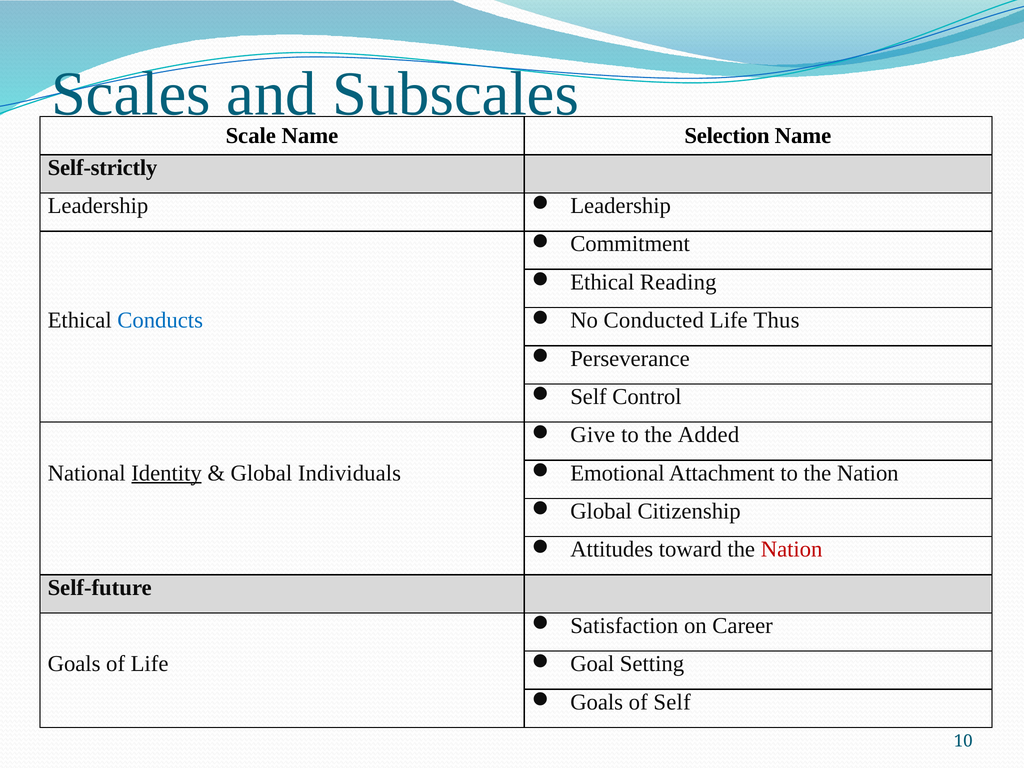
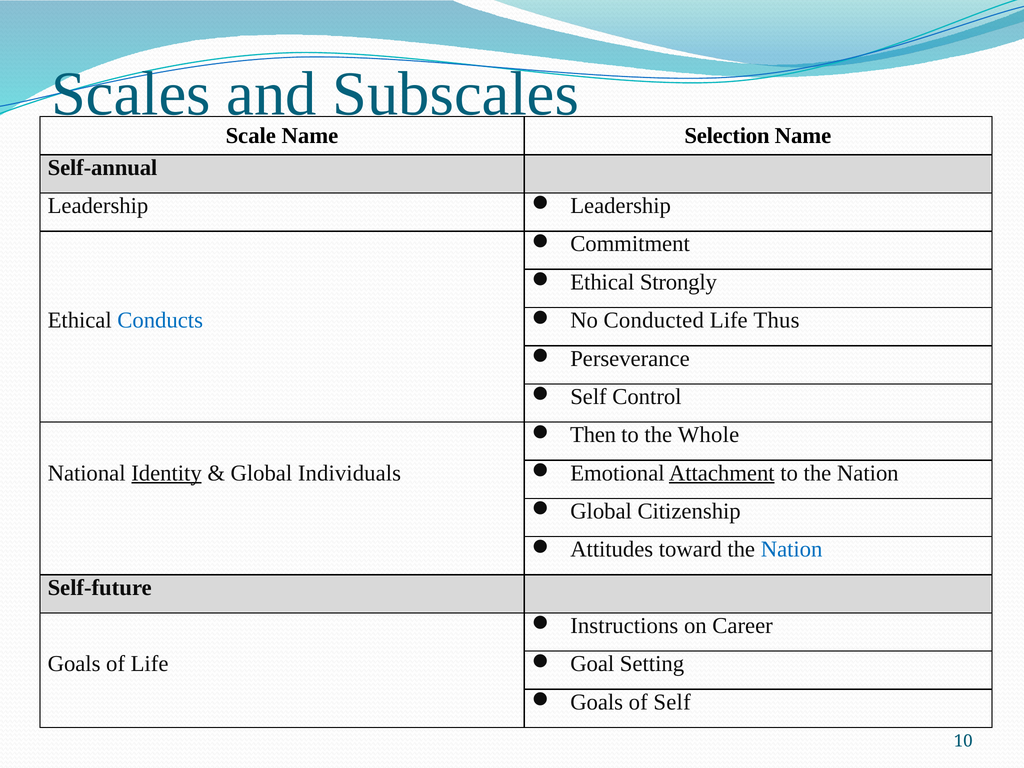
Self-strictly: Self-strictly -> Self-annual (102, 168)
Reading: Reading -> Strongly (678, 282)
Give: Give -> Then (593, 435)
Added: Added -> Whole (709, 435)
Attachment underline: none -> present (722, 473)
Nation colour: red -> blue (792, 549)
Satisfaction: Satisfaction -> Instructions (624, 626)
